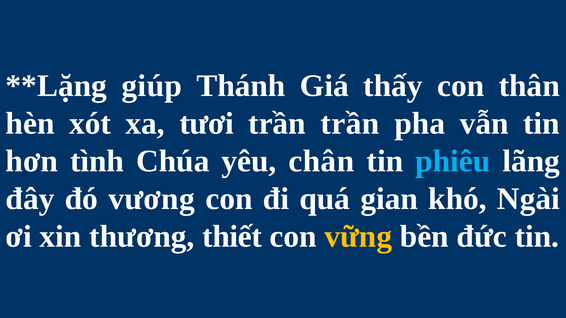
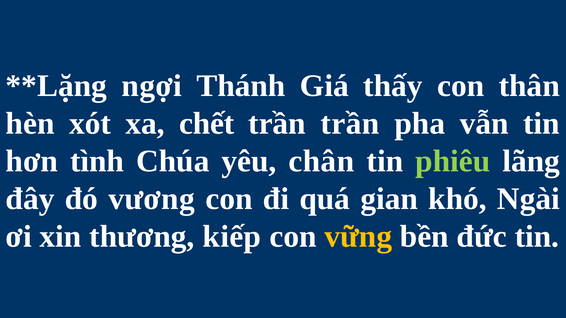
giúp: giúp -> ngợi (152, 86)
tươi: tươi -> chết (207, 124)
phiêu colour: light blue -> light green (453, 161)
thiết: thiết -> kiếp (232, 237)
